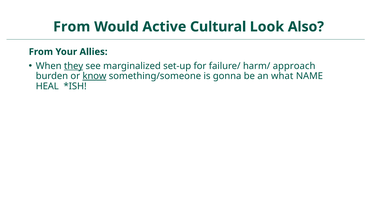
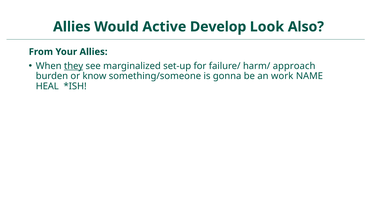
From: From -> Allies (72, 27)
Cultural: Cultural -> Develop (218, 27)
know underline: present -> none (94, 76)
what: what -> work (282, 76)
